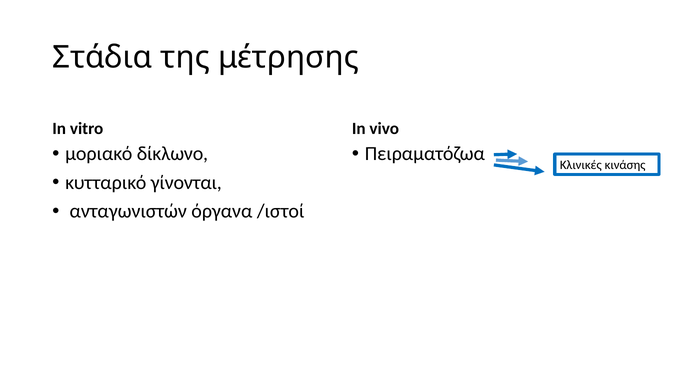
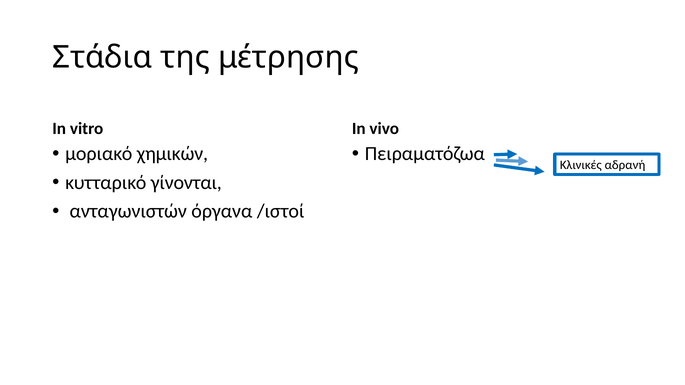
δίκλωνο: δίκλωνο -> χημικών (172, 154)
κινάσης: κινάσης -> αδρανή (625, 165)
